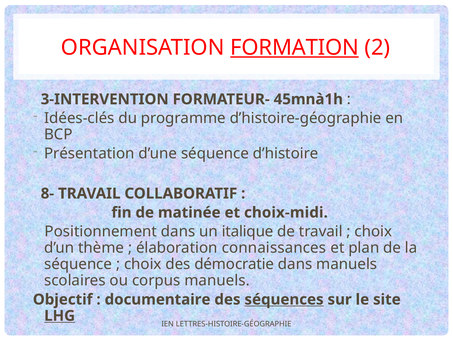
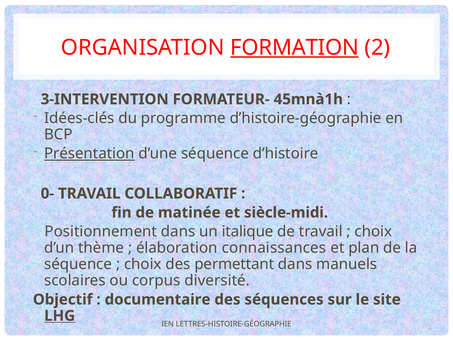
Présentation underline: none -> present (89, 154)
8-: 8- -> 0- (47, 193)
choix-midi: choix-midi -> siècle-midi (286, 212)
démocratie: démocratie -> permettant (234, 264)
corpus manuels: manuels -> diversité (217, 280)
séquences underline: present -> none (284, 299)
